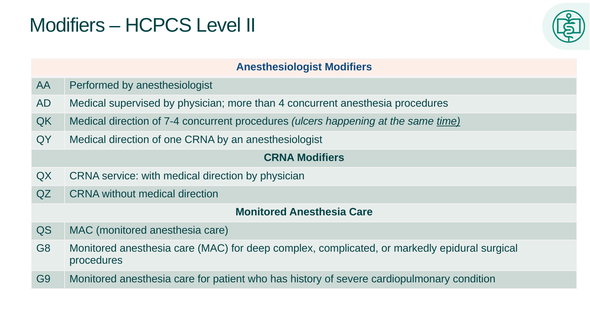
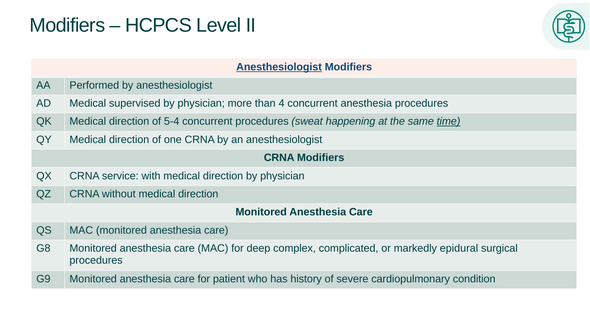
Anesthesiologist underline: none -> present (279, 67)
7-4: 7-4 -> 5-4 (172, 121)
ulcers: ulcers -> sweat (307, 121)
